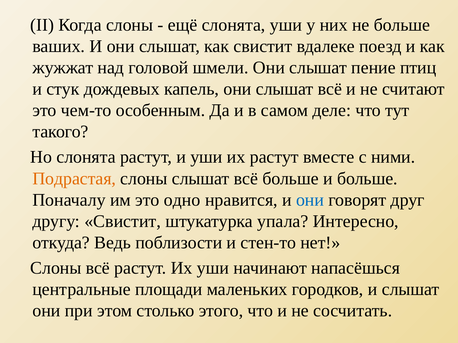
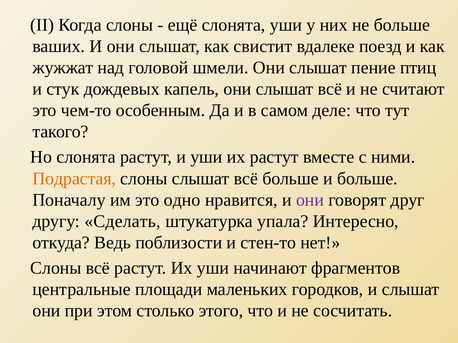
они colour: blue -> purple (310, 200)
другу Свистит: Свистит -> Сделать (123, 221)
напасёшься: напасёшься -> фрагментов (356, 268)
